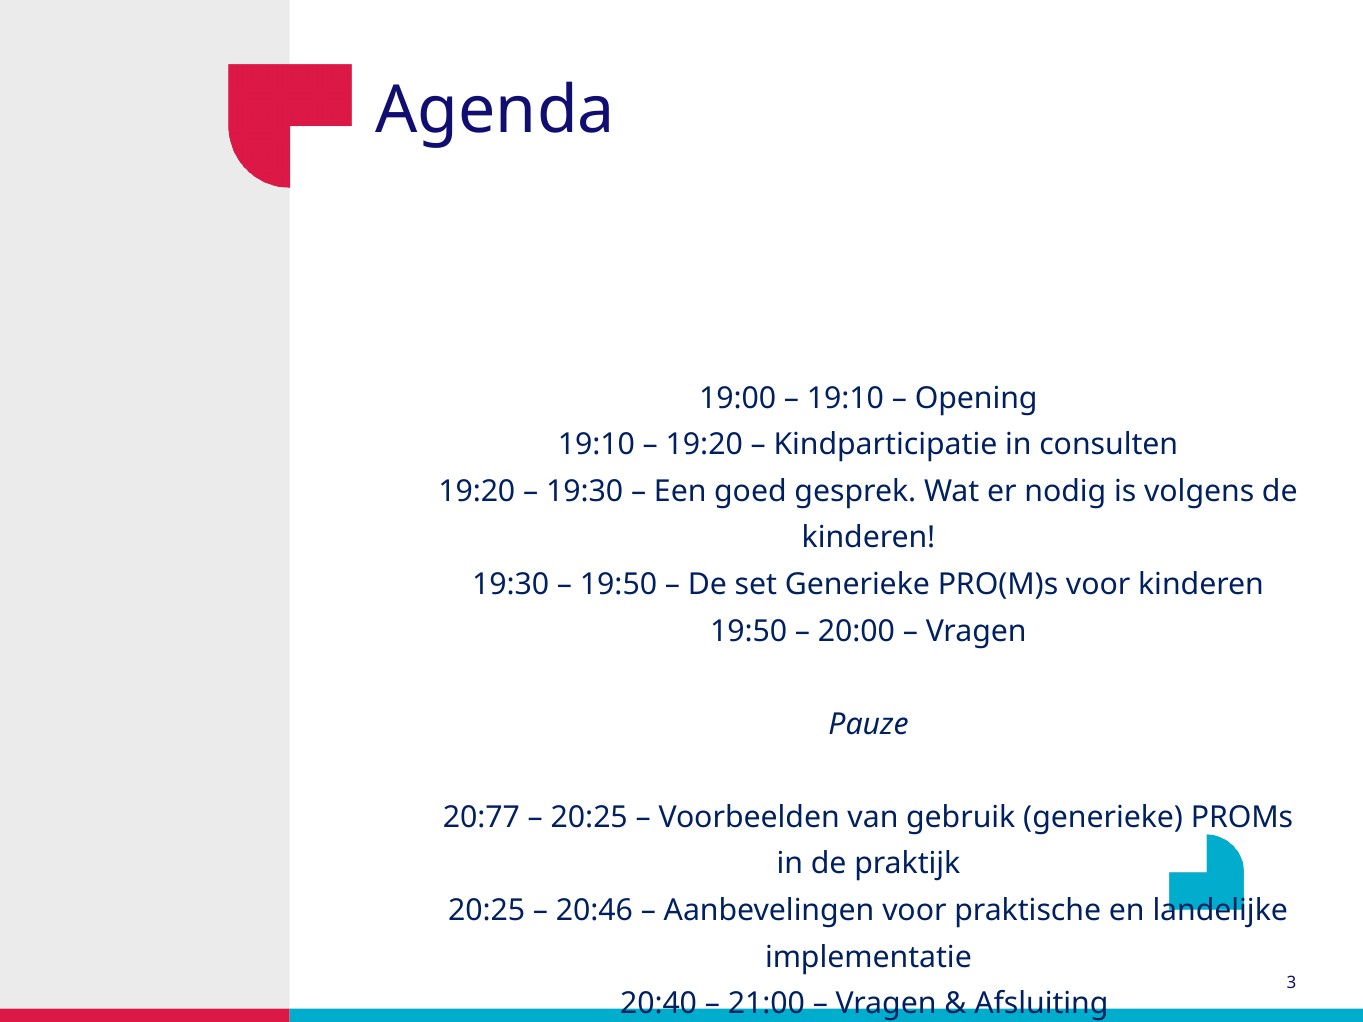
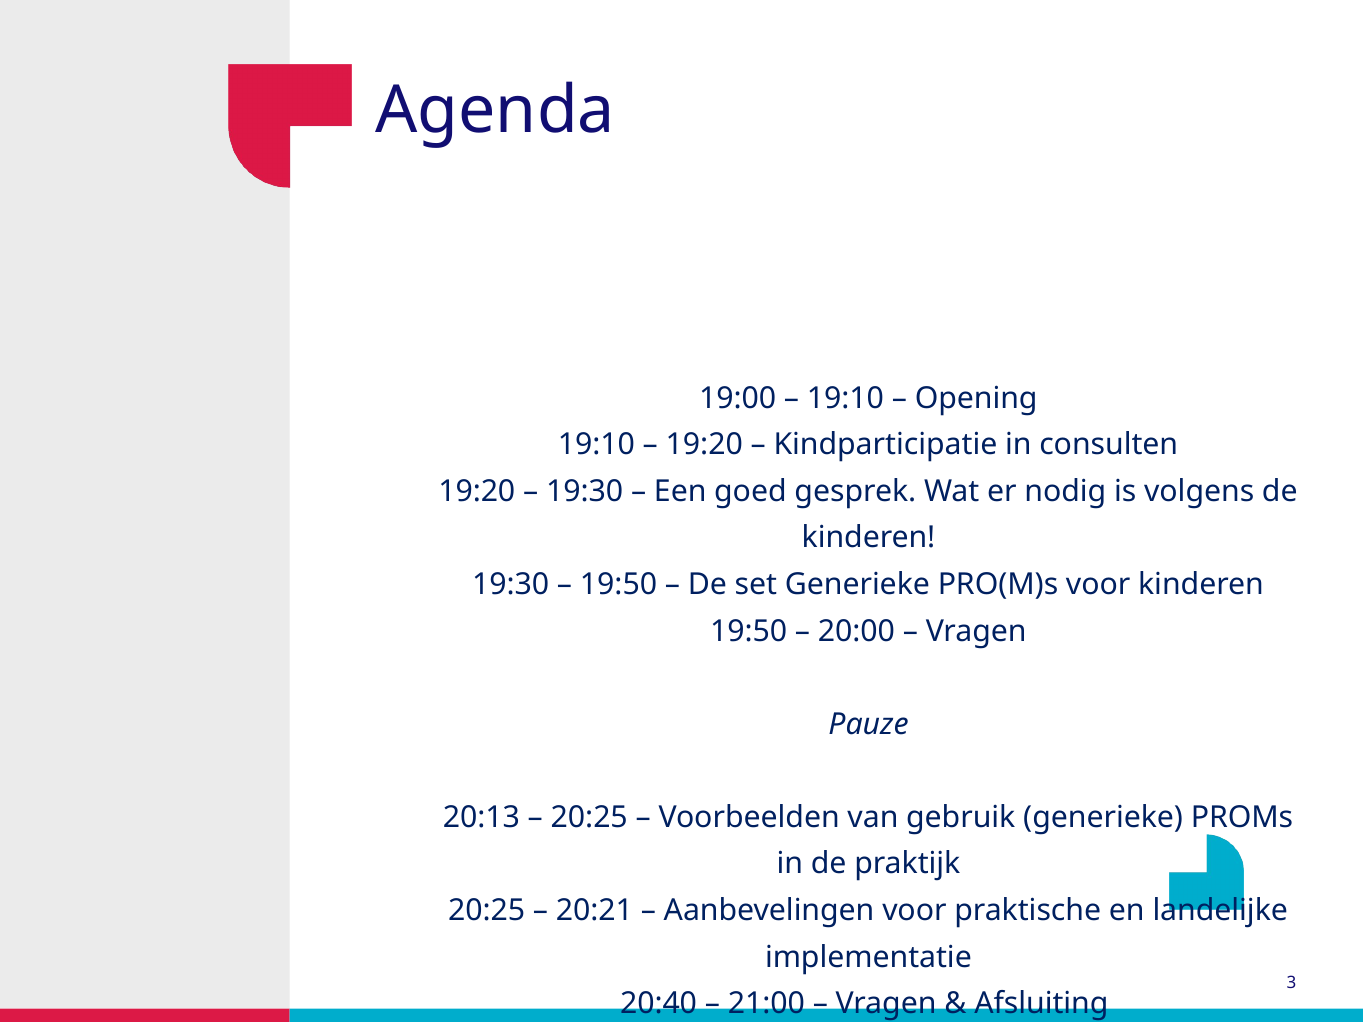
20:77: 20:77 -> 20:13 (481, 818)
20:46: 20:46 -> 20:21 (594, 911)
